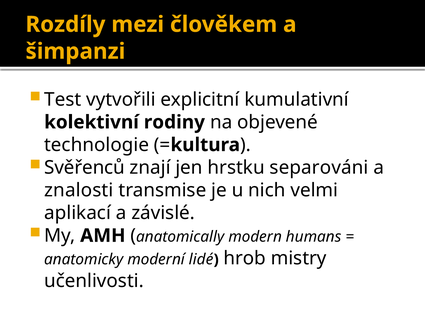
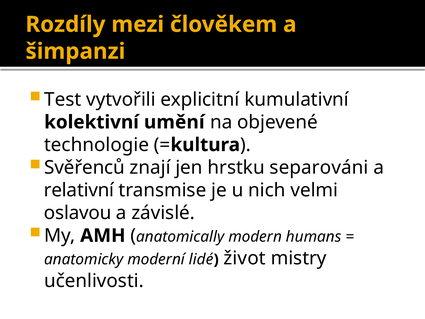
rodiny: rodiny -> umění (174, 122)
znalosti: znalosti -> relativní (79, 190)
aplikací: aplikací -> oslavou (78, 213)
hrob: hrob -> život (245, 258)
